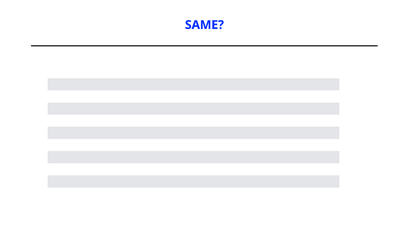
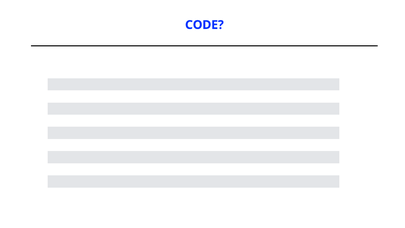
SAME: SAME -> CODE (204, 25)
